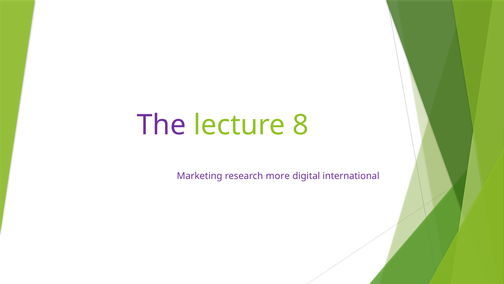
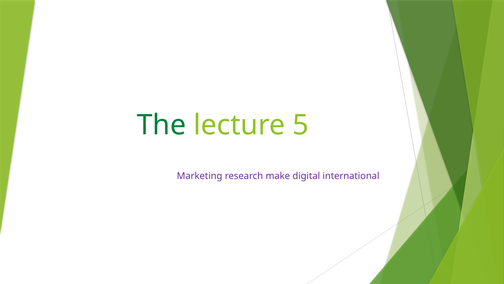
The colour: purple -> green (161, 125)
8: 8 -> 5 (301, 125)
more: more -> make (278, 176)
